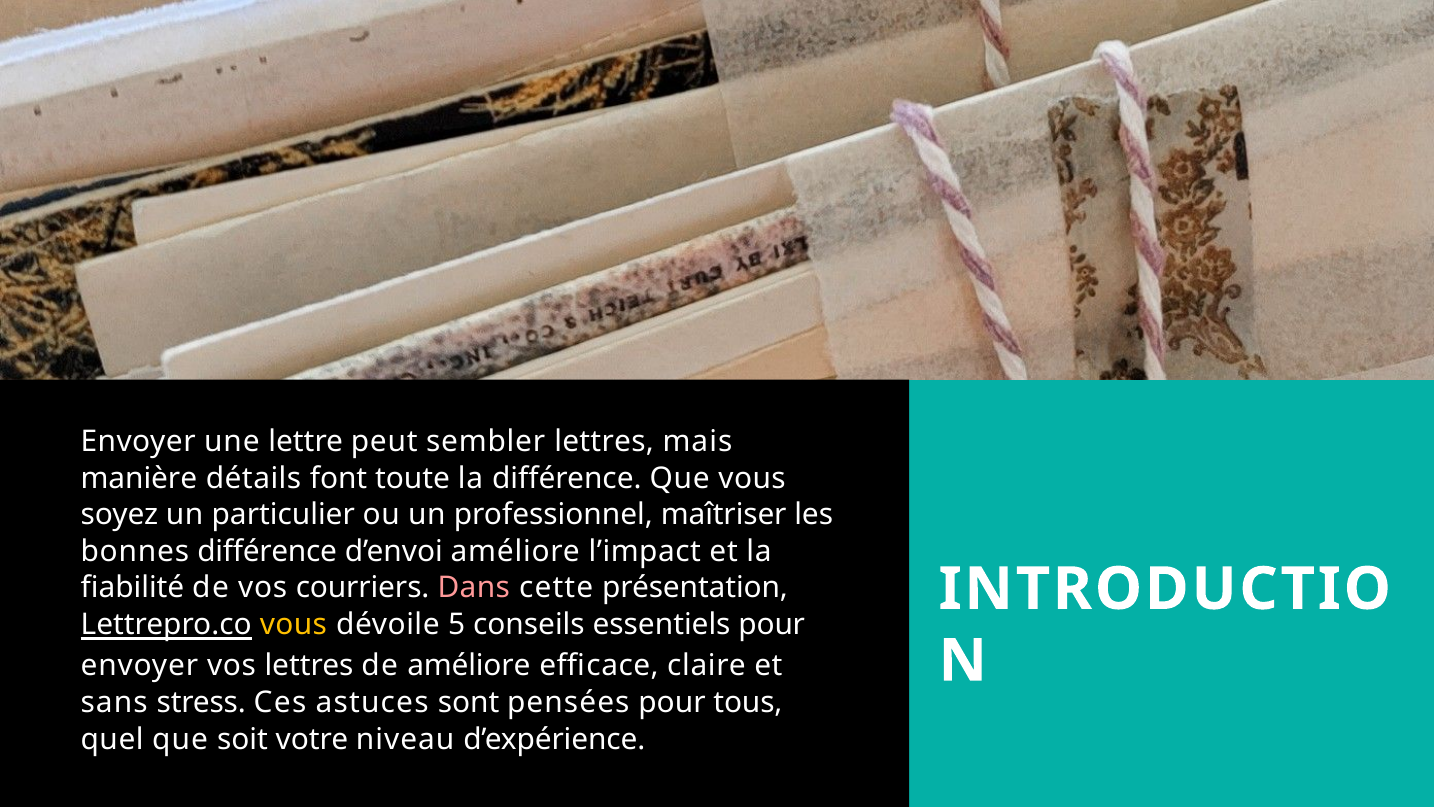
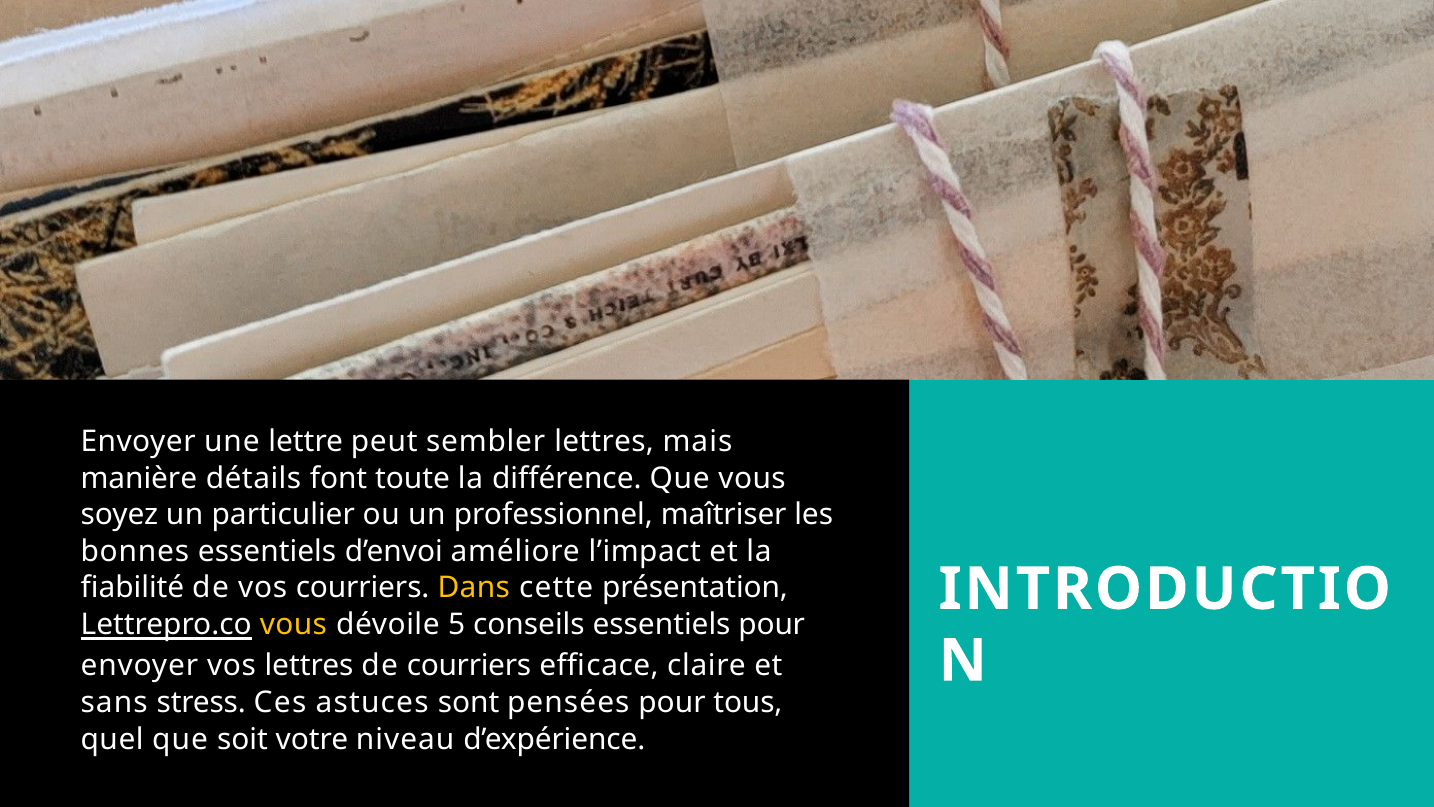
bonnes différence: différence -> essentiels (267, 551)
Dans colour: pink -> yellow (474, 588)
de améliore: améliore -> courriers (469, 666)
